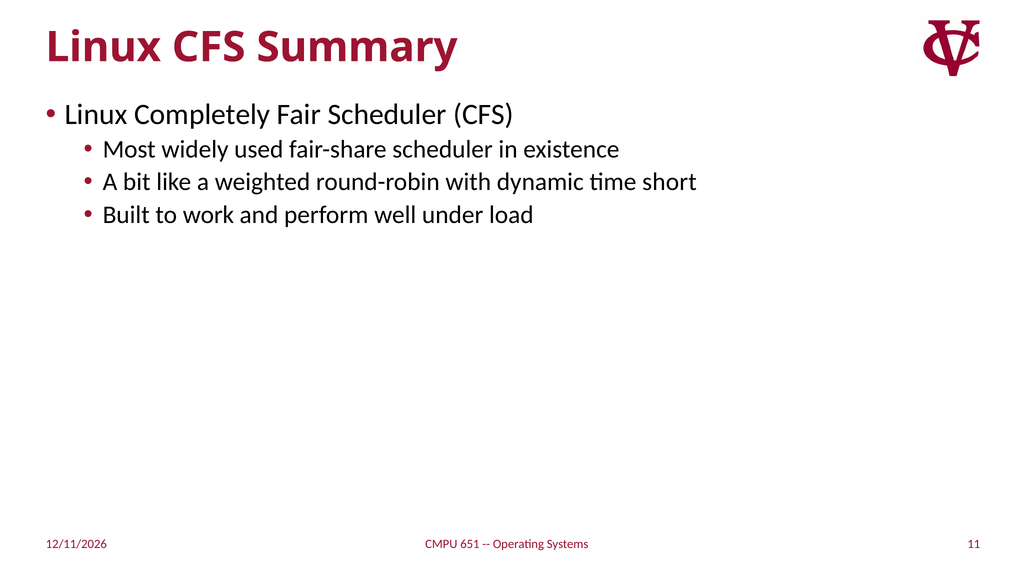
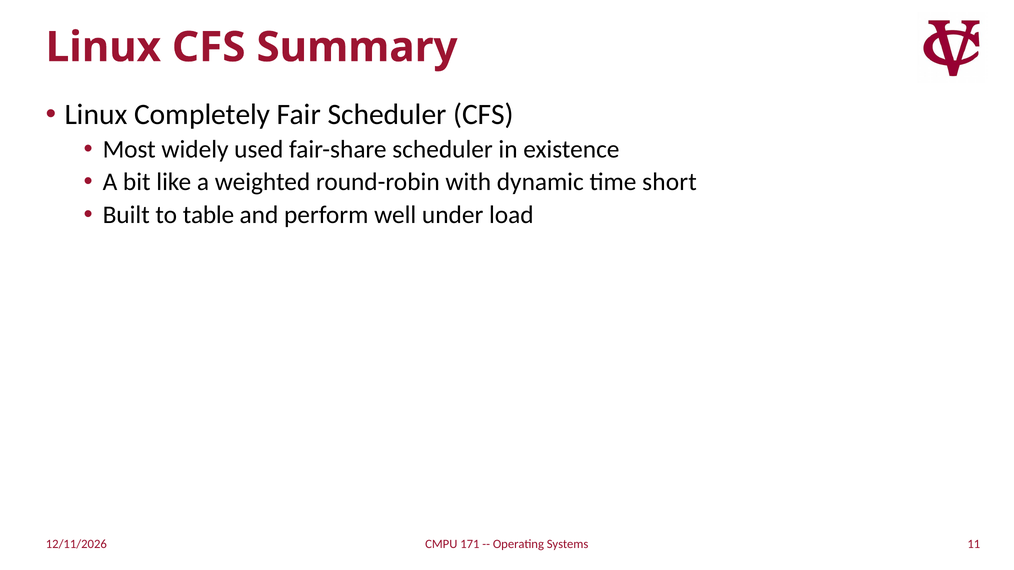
work: work -> table (208, 215)
651: 651 -> 171 (470, 545)
